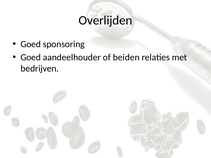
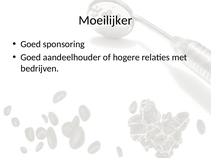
Overlijden: Overlijden -> Moeilijker (105, 20)
beiden: beiden -> hogere (126, 57)
